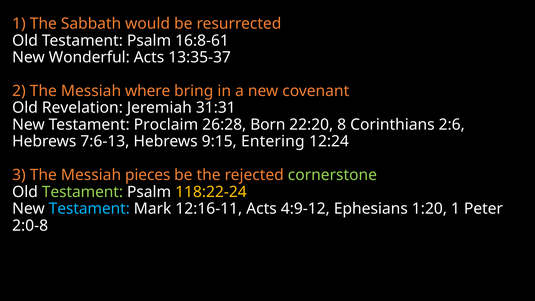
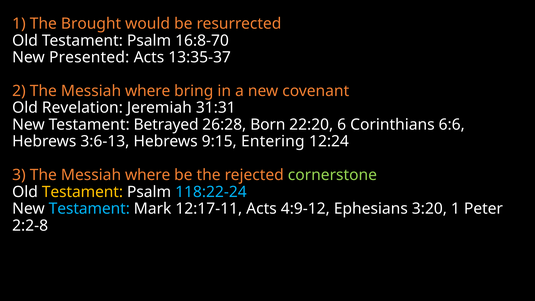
Sabbath: Sabbath -> Brought (91, 24)
16:8-61: 16:8-61 -> 16:8-70 (202, 41)
Wonderful: Wonderful -> Presented (89, 57)
Proclaim: Proclaim -> Betrayed (166, 125)
8: 8 -> 6 (342, 125)
2:6: 2:6 -> 6:6 (452, 125)
7:6-13: 7:6-13 -> 3:6-13 (105, 141)
3 The Messiah pieces: pieces -> where (148, 175)
Testament colour: light green -> yellow (82, 192)
118:22-24 colour: yellow -> light blue (211, 192)
12:16-11: 12:16-11 -> 12:17-11 (209, 209)
1:20: 1:20 -> 3:20 (429, 209)
2:0-8: 2:0-8 -> 2:2-8 (30, 226)
